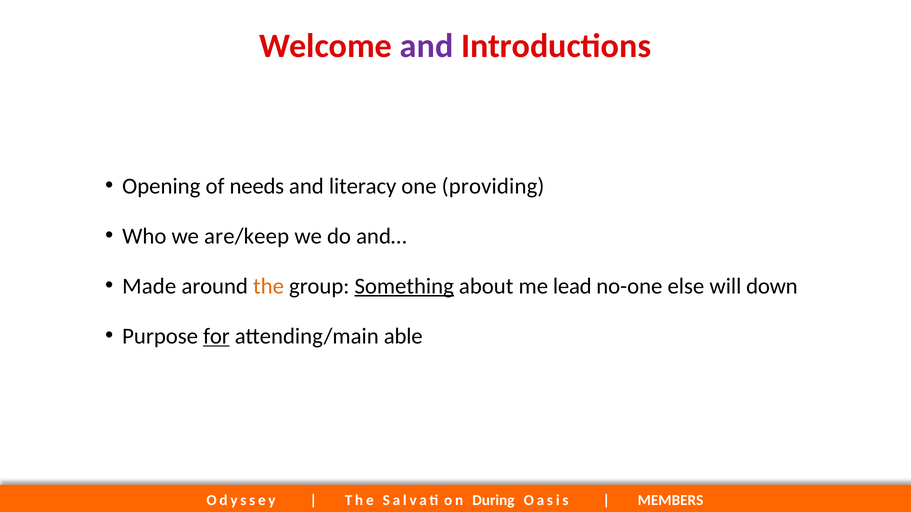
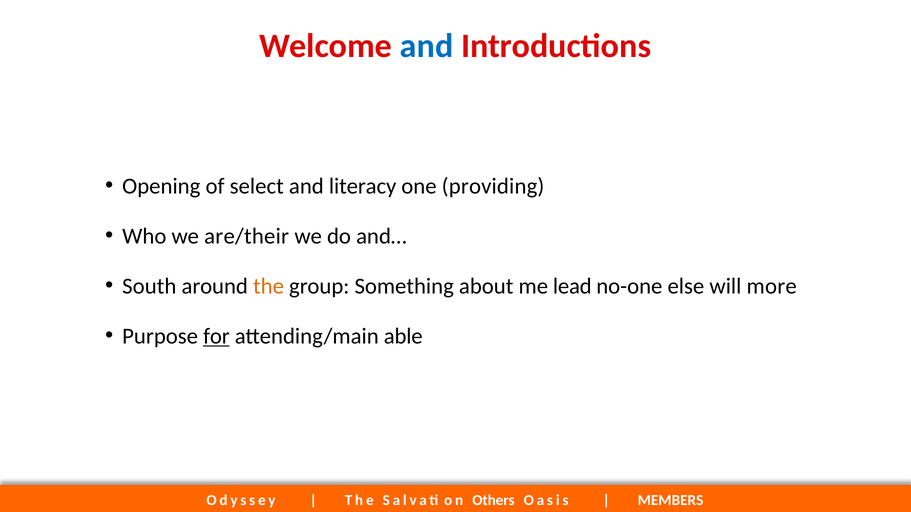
and colour: purple -> blue (427, 46)
needs: needs -> select (257, 186)
are/keep: are/keep -> are/their (247, 236)
Made: Made -> South (149, 286)
Something underline: present -> none (404, 286)
down: down -> more (772, 286)
During: During -> Others (493, 500)
